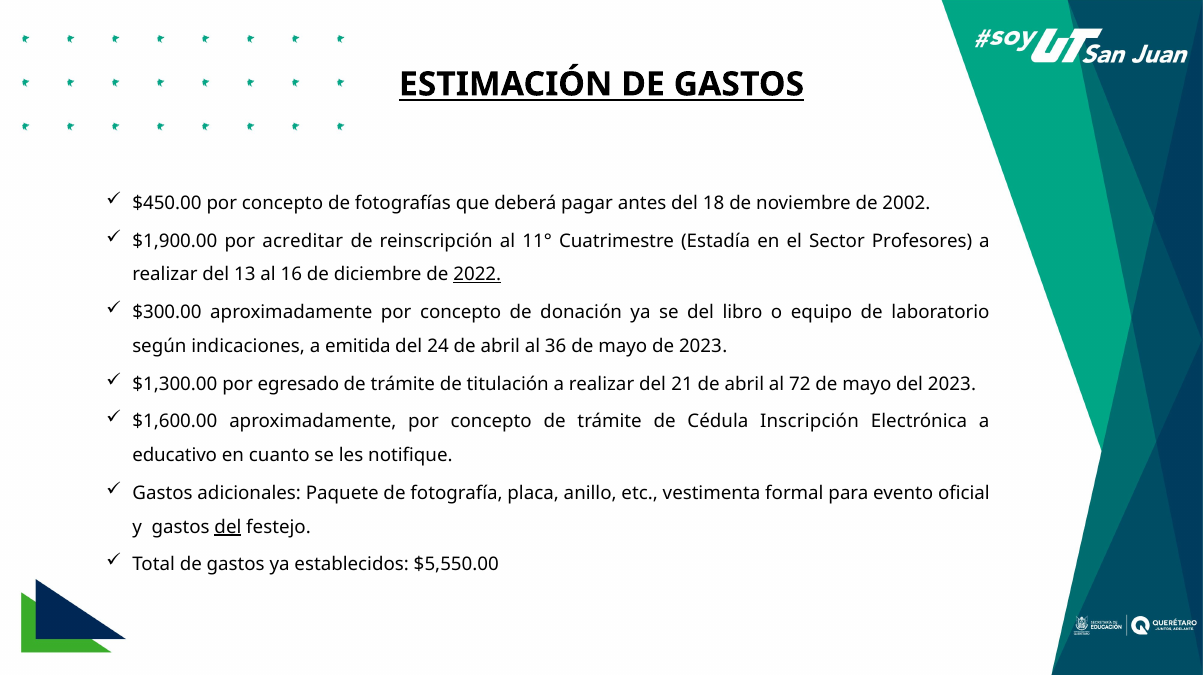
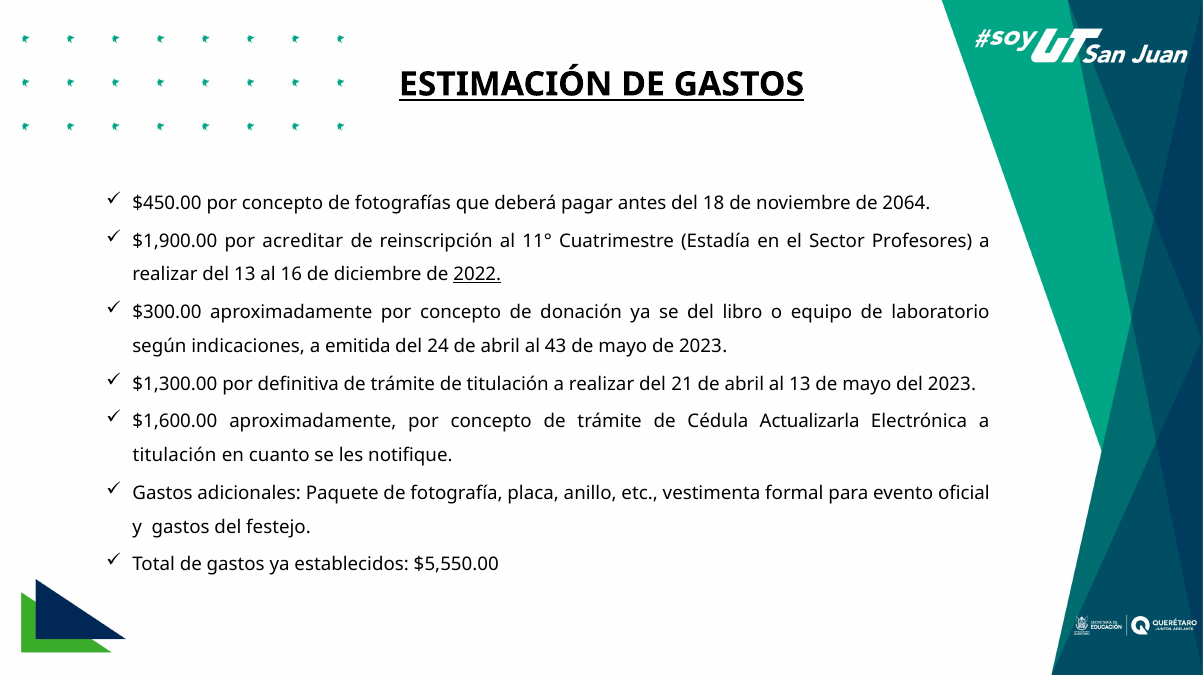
2002: 2002 -> 2064 (906, 203)
36: 36 -> 43 (556, 346)
egresado: egresado -> definitiva (298, 384)
al 72: 72 -> 13 (800, 384)
Inscripción: Inscripción -> Actualizarla (810, 422)
educativo: educativo -> titulación (175, 456)
del underline: present -> none (228, 527)
